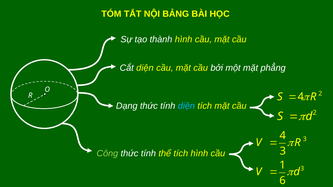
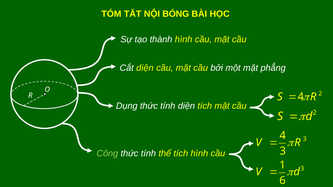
BẢNG: BẢNG -> BÓNG (176, 14)
Dạng: Dạng -> Dụng (127, 106)
diện colour: light blue -> white (186, 106)
